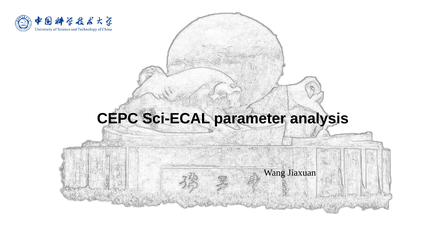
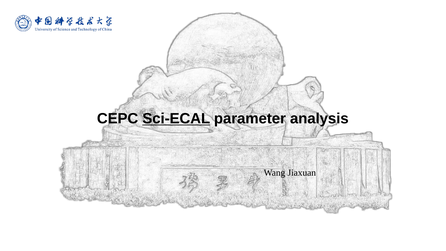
Sci-ECAL underline: none -> present (176, 119)
